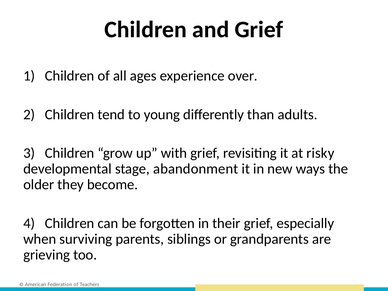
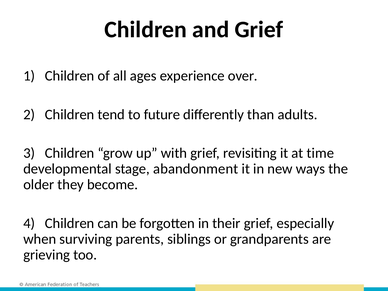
young: young -> future (162, 115)
risky: risky -> time (320, 153)
